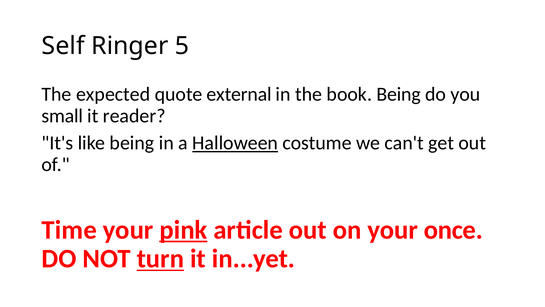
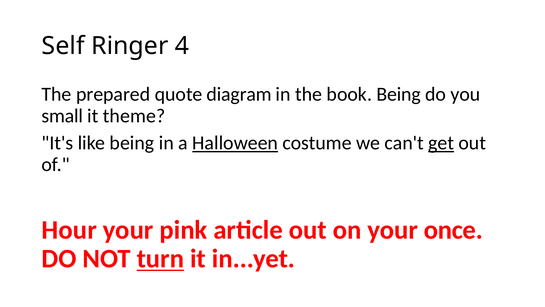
5: 5 -> 4 (182, 46)
expected: expected -> prepared (113, 94)
external: external -> diagram (239, 94)
reader: reader -> theme (134, 116)
get underline: none -> present (441, 143)
Time: Time -> Hour (69, 230)
pink underline: present -> none (183, 230)
